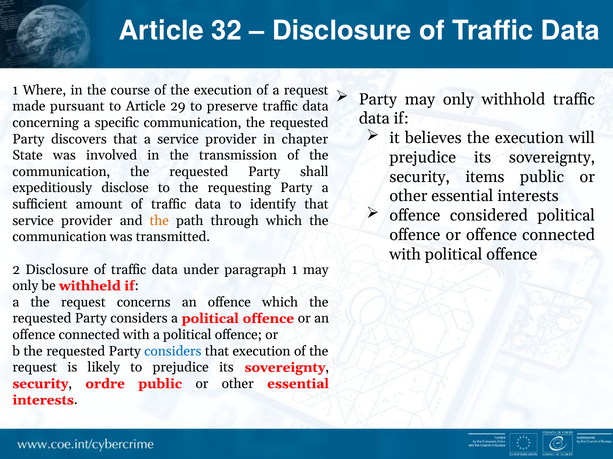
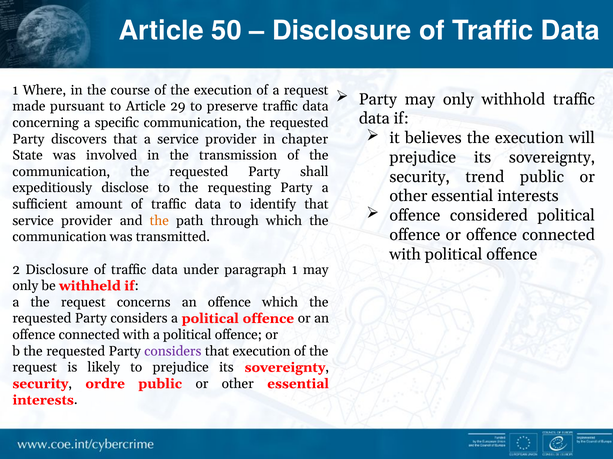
32: 32 -> 50 (227, 31)
items: items -> trend (485, 177)
considers colour: blue -> purple (173, 352)
